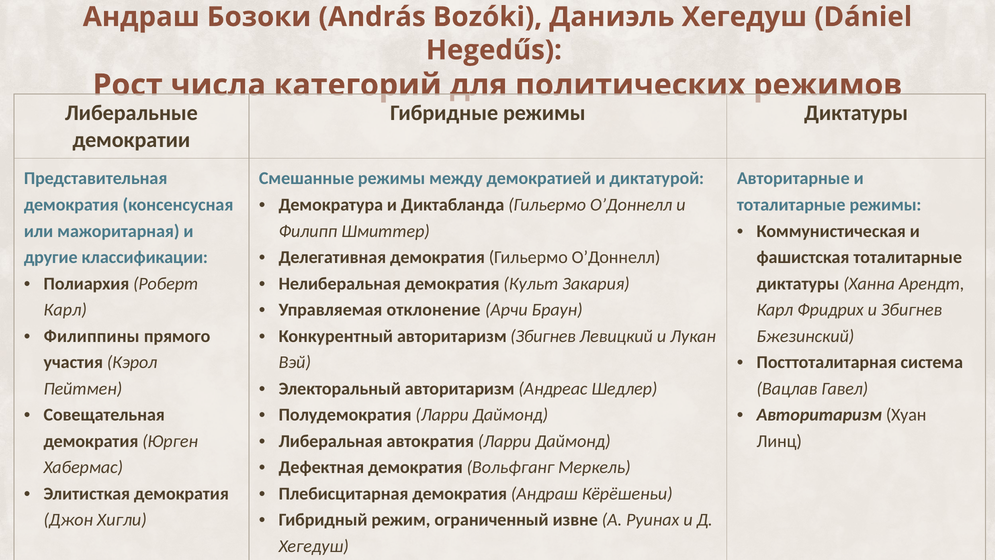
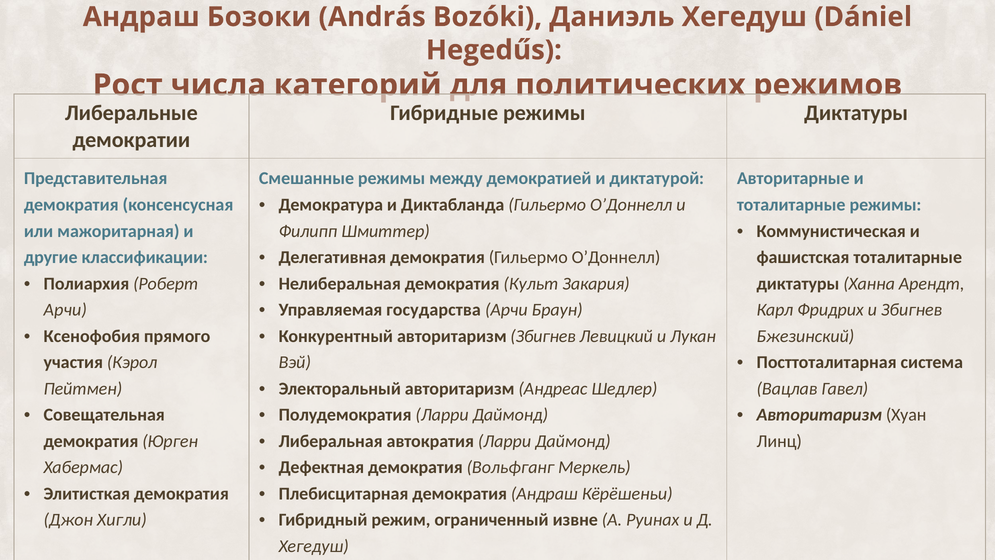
отклонение: отклонение -> государства (434, 310)
Карл: Карл -> Арчи (65, 310)
Филиппины: Филиппины -> Ксенофобия (92, 336)
